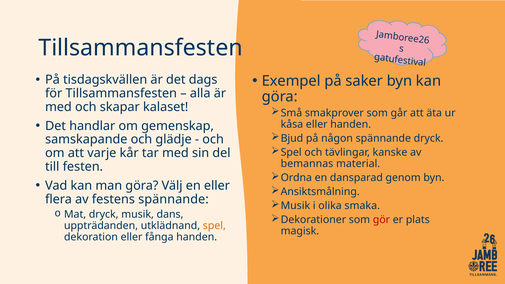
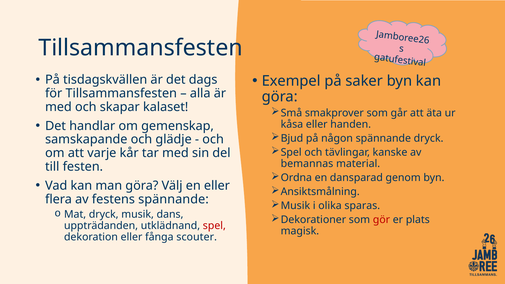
smaka: smaka -> sparas (362, 206)
spel colour: orange -> red (214, 226)
fånga handen: handen -> scouter (197, 237)
